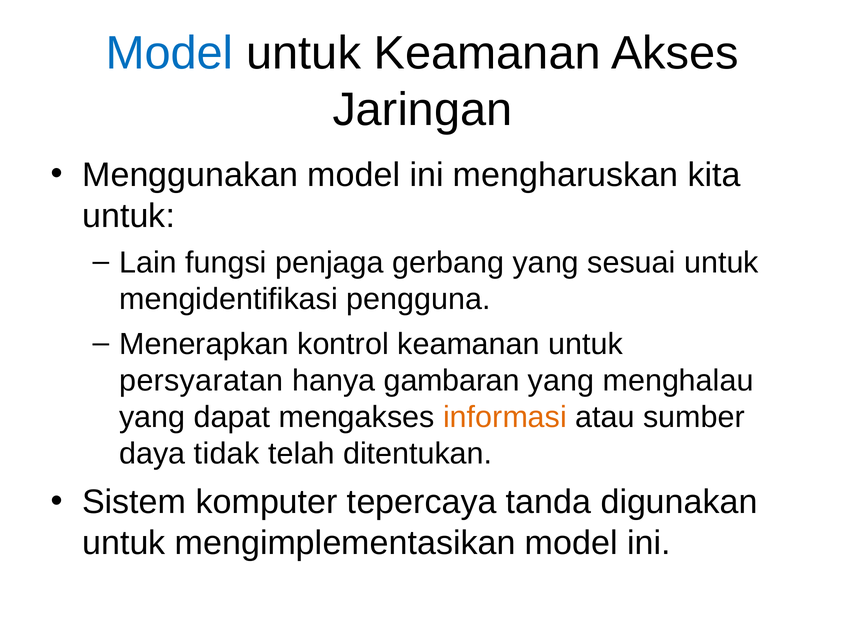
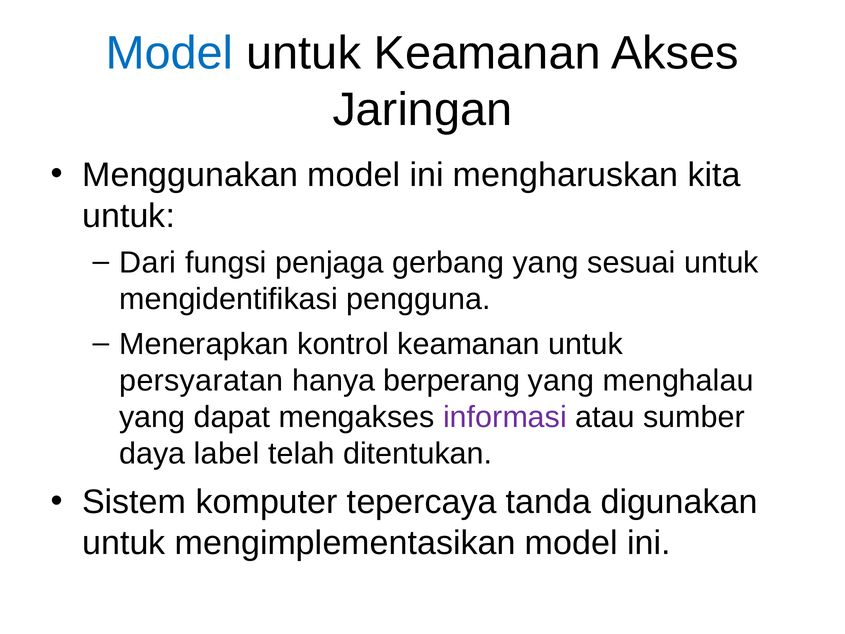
Lain: Lain -> Dari (148, 262)
gambaran: gambaran -> berperang (452, 380)
informasi colour: orange -> purple (505, 417)
tidak: tidak -> label (227, 454)
